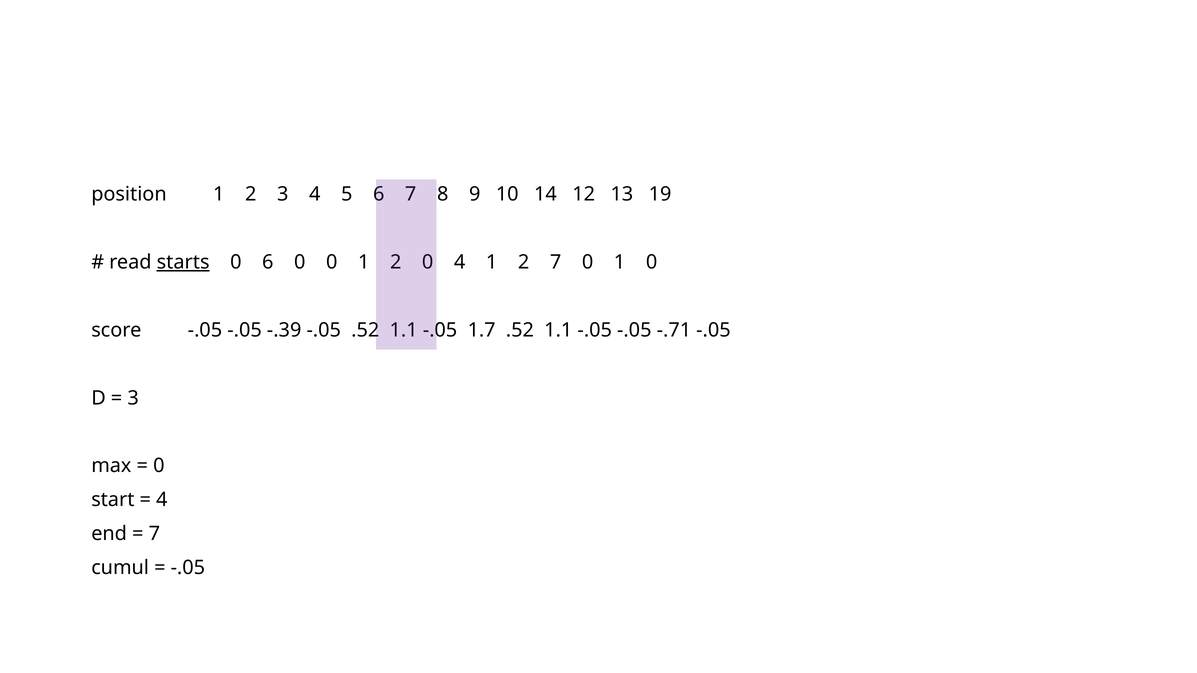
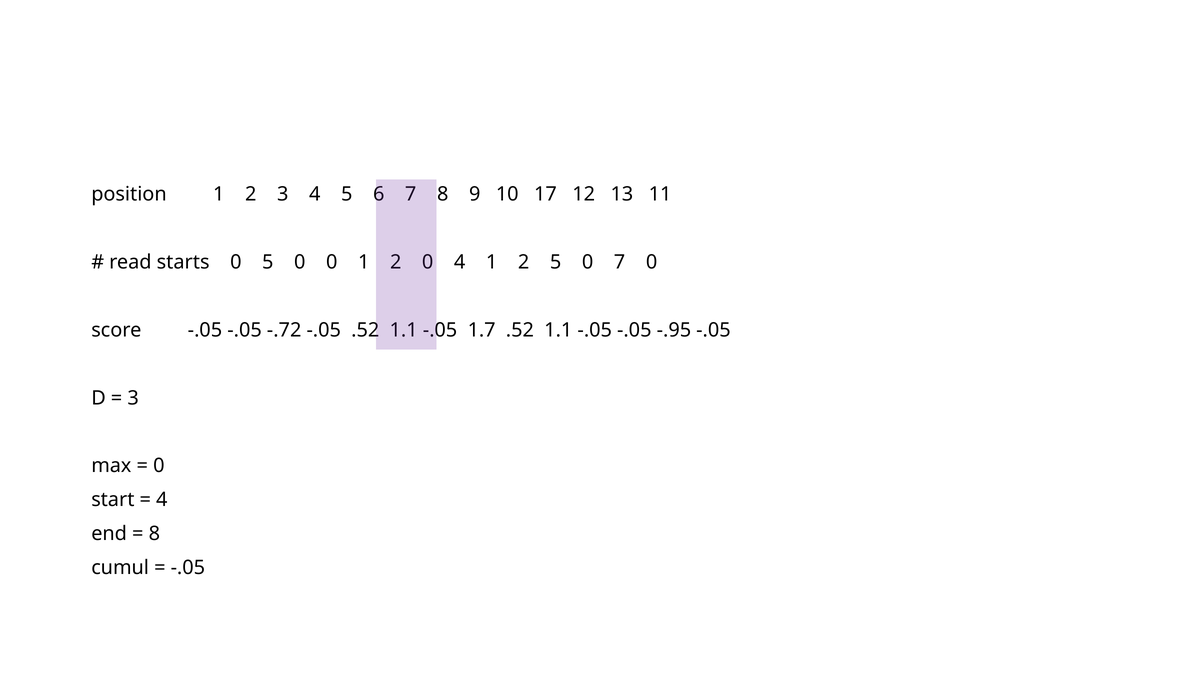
14: 14 -> 17 (545, 194)
19: 19 -> 11 (660, 194)
starts underline: present -> none (183, 262)
0 6: 6 -> 5 (268, 262)
2 7: 7 -> 5 (556, 262)
1: 1 -> 7 (620, 262)
-.39: -.39 -> -.72 (284, 330)
-.71: -.71 -> -.95 (674, 330)
7: 7 -> 8 (154, 534)
